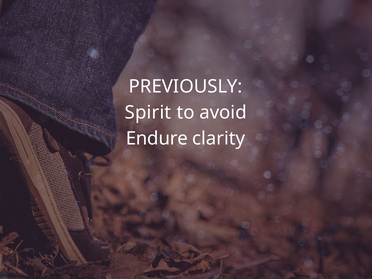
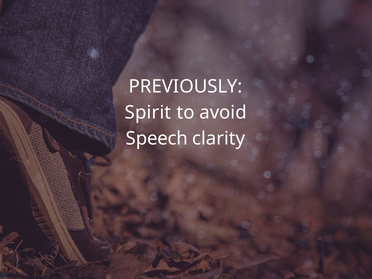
Endure: Endure -> Speech (157, 138)
